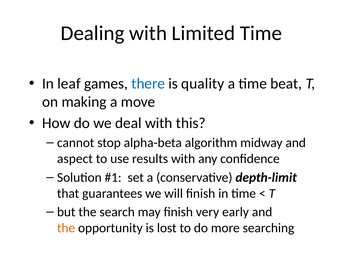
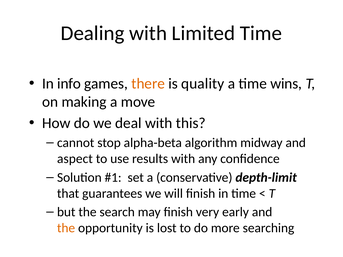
leaf: leaf -> info (69, 84)
there colour: blue -> orange (148, 84)
beat: beat -> wins (286, 84)
